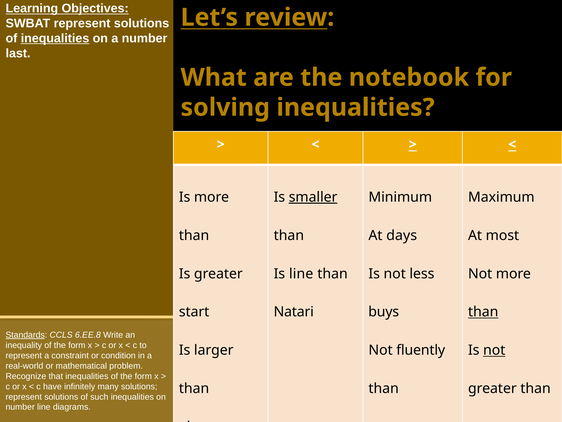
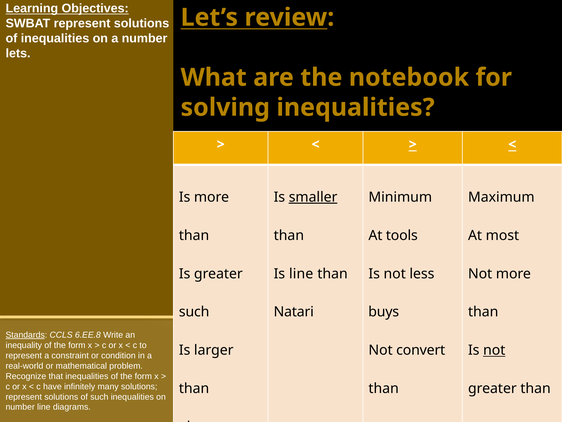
inequalities underline: present -> none (55, 38)
last: last -> lets (18, 53)
days: days -> tools (402, 235)
start: start -> such (194, 312)
than underline: present -> none (483, 312)
fluently: fluently -> convert (421, 350)
